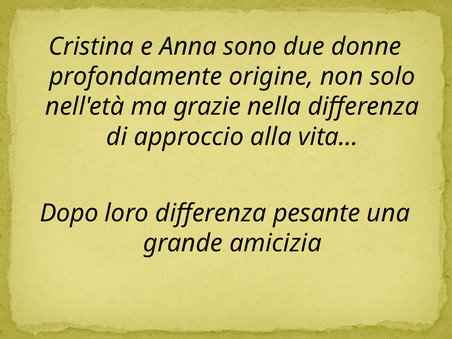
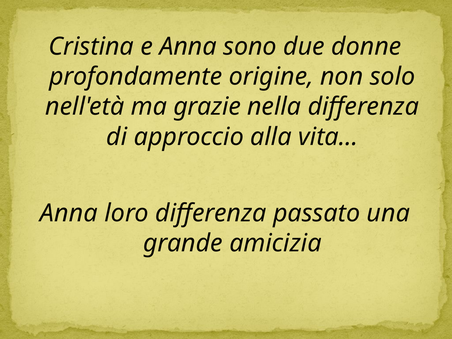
Dopo: Dopo -> Anna (69, 213)
pesante: pesante -> passato (317, 213)
